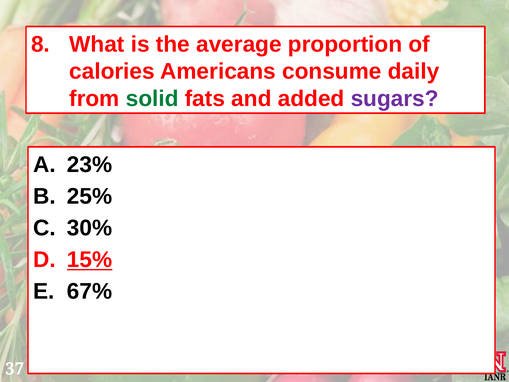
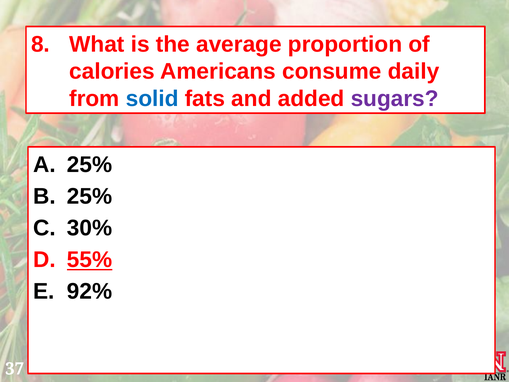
solid colour: green -> blue (152, 99)
23%: 23% -> 25% (90, 164)
15%: 15% -> 55% (90, 260)
67%: 67% -> 92% (90, 291)
